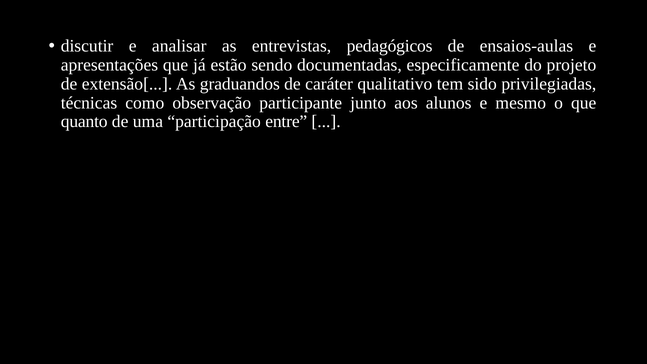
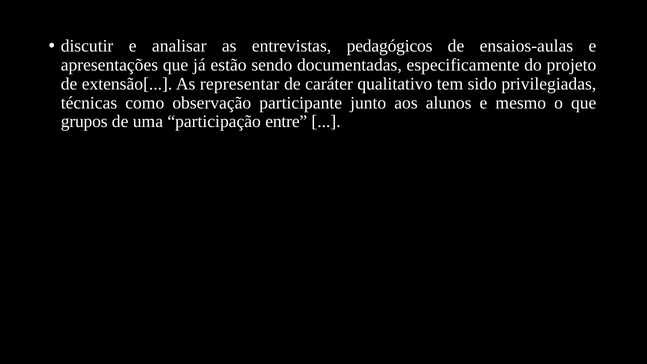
graduandos: graduandos -> representar (240, 84)
quanto: quanto -> grupos (84, 122)
